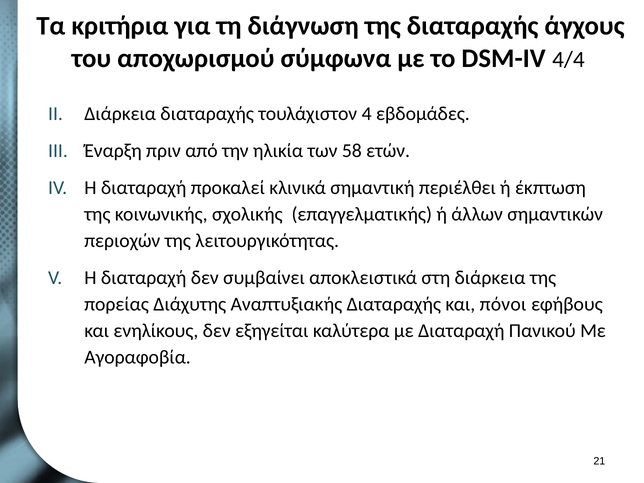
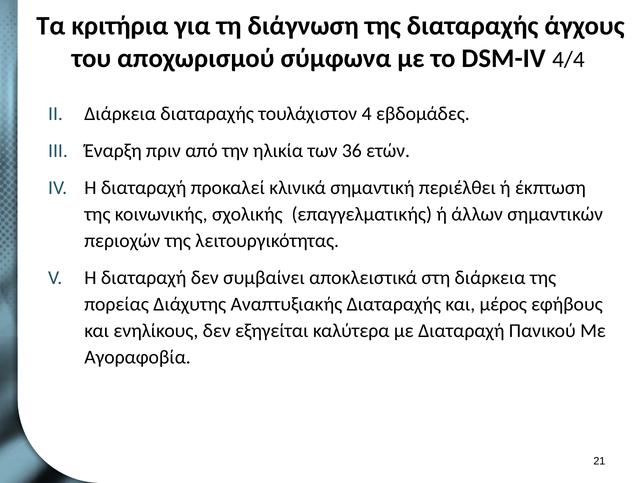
58: 58 -> 36 (352, 151)
πόνοι: πόνοι -> μέρος (503, 304)
